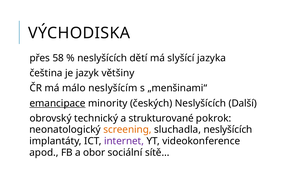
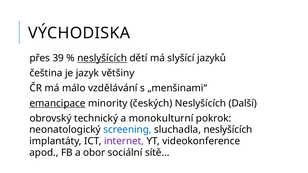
58: 58 -> 39 (58, 58)
neslyšících underline: none -> present (102, 58)
jazyka: jazyka -> jazyků (212, 58)
neslyšícím: neslyšícím -> vzdělávání (113, 88)
strukturované: strukturované -> monokulturní (161, 118)
screening colour: orange -> blue (127, 130)
